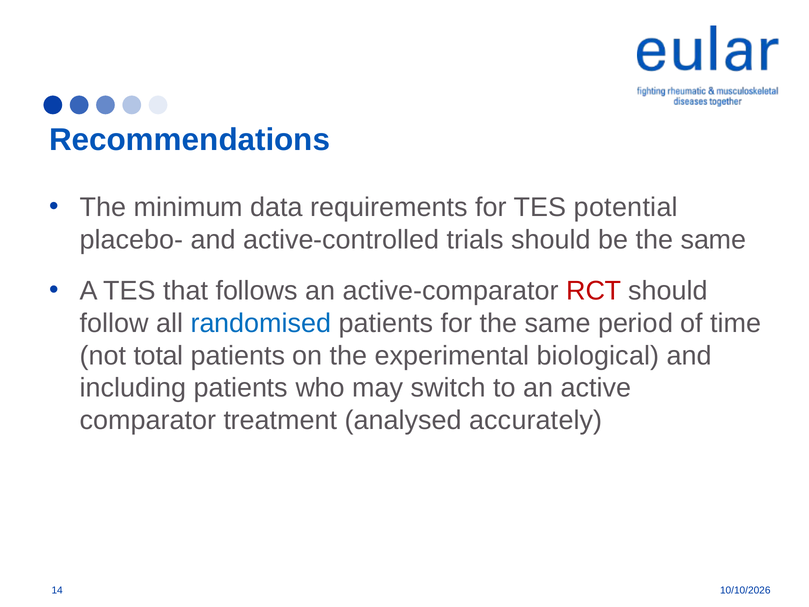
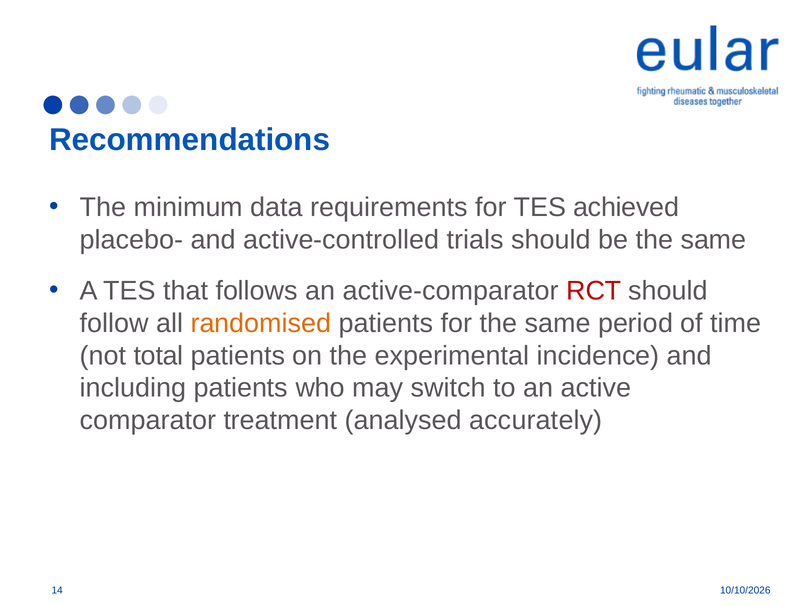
potential: potential -> achieved (626, 207)
randomised colour: blue -> orange (261, 323)
biological: biological -> incidence (598, 355)
